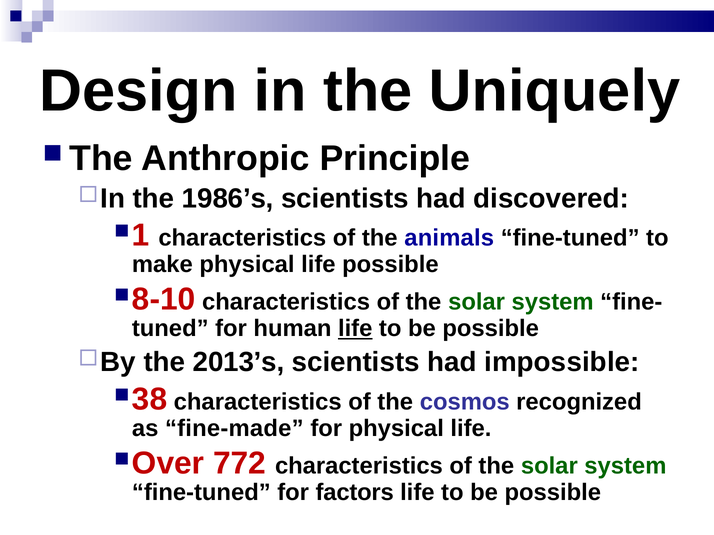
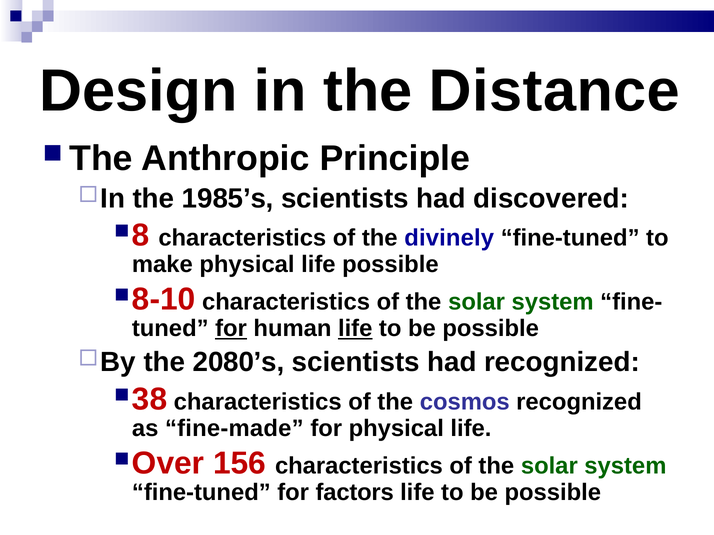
Uniquely: Uniquely -> Distance (554, 91)
1986’s: 1986’s -> 1985’s (228, 199)
1: 1 -> 8 (141, 236)
animals: animals -> divinely (449, 238)
for underline: none -> present (231, 329)
2013’s: 2013’s -> 2080’s (239, 363)
had impossible: impossible -> recognized (562, 363)
772: 772 -> 156 (240, 464)
